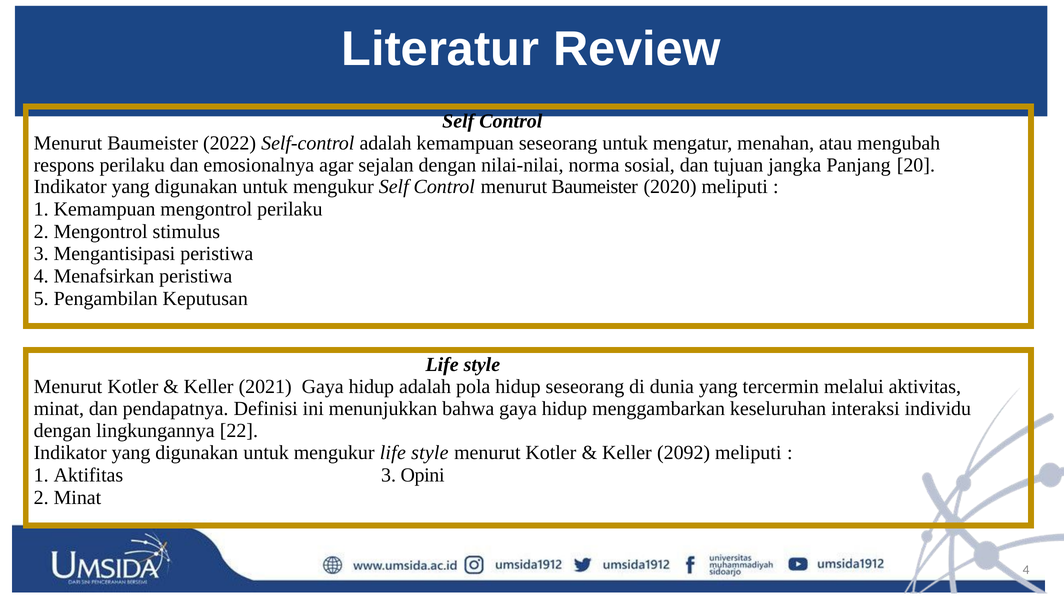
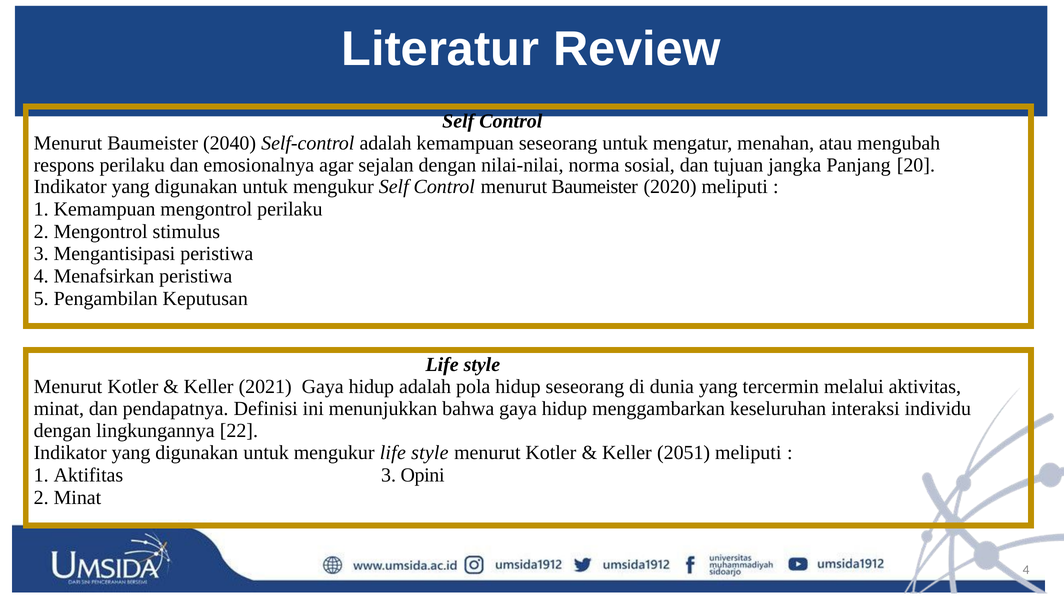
2022: 2022 -> 2040 (230, 143)
2092: 2092 -> 2051 (684, 452)
